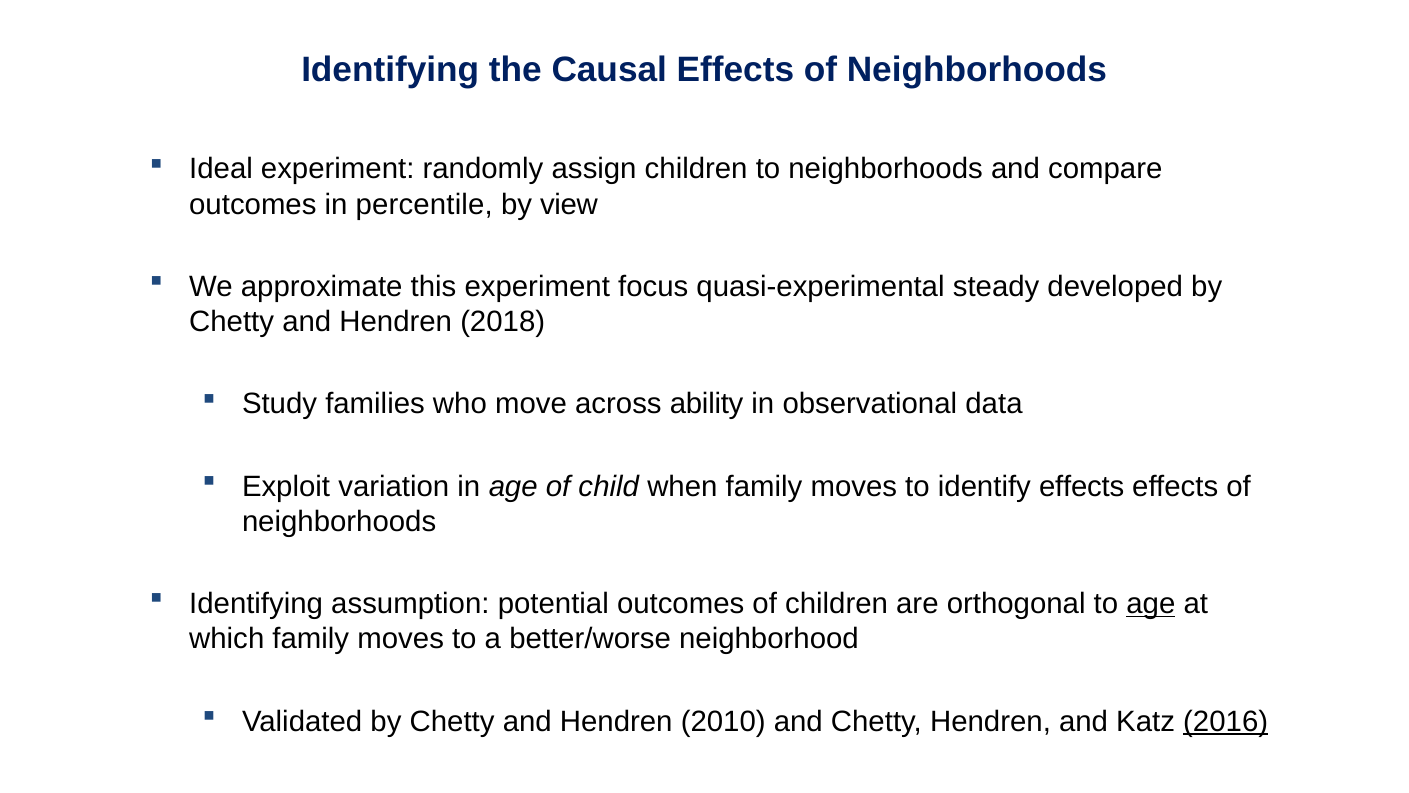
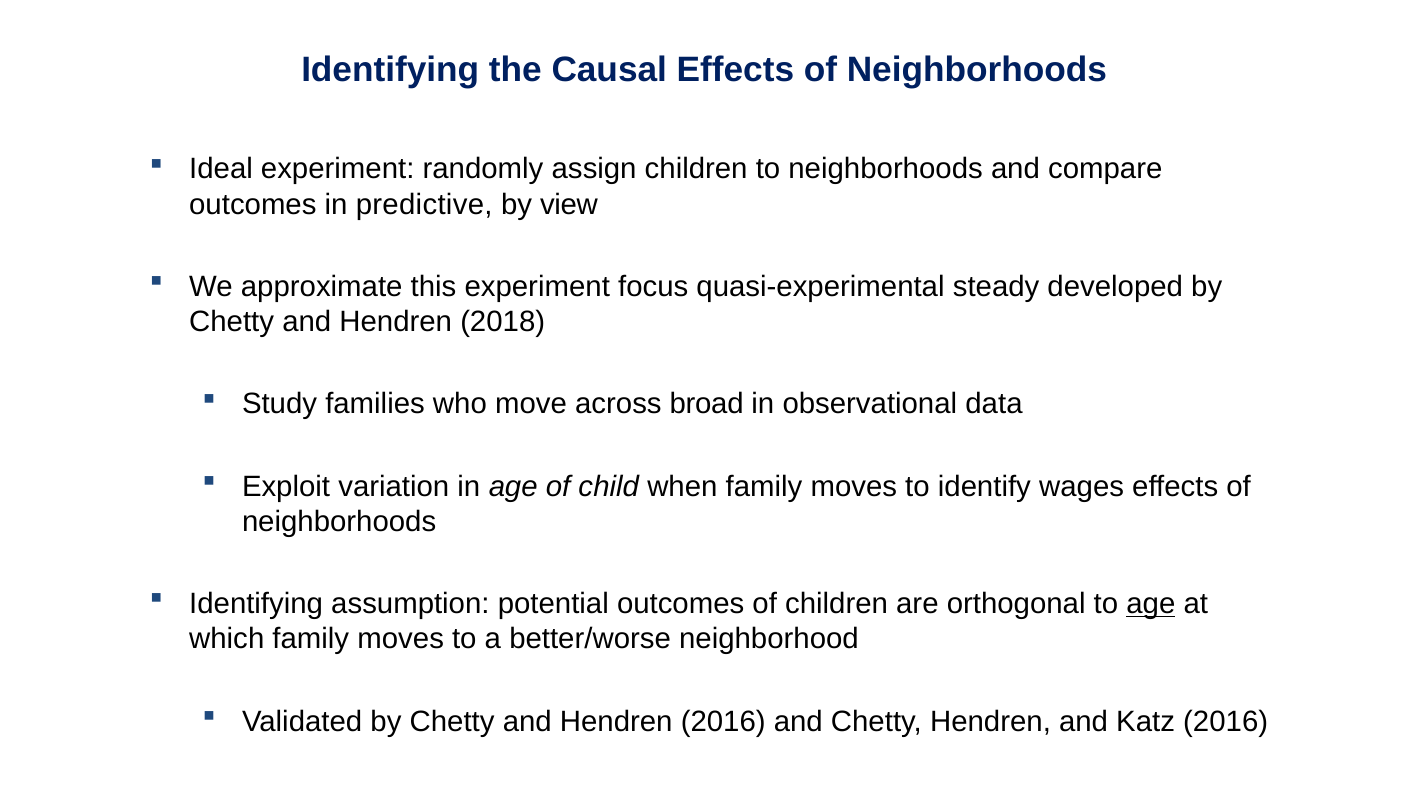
percentile: percentile -> predictive (424, 204)
ability: ability -> broad (707, 404)
identify effects: effects -> wages (1082, 486)
Hendren 2010: 2010 -> 2016 (723, 721)
2016 underline: present -> none (1226, 721)
